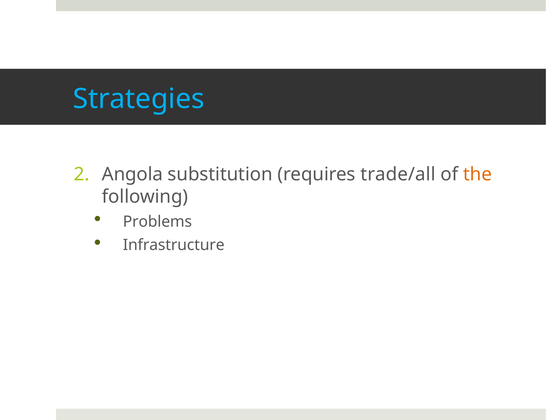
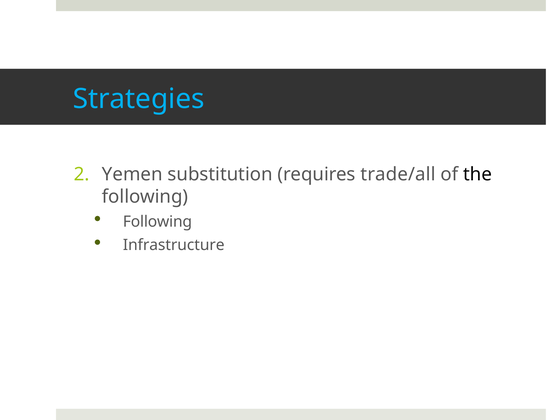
Angola: Angola -> Yemen (132, 174)
the colour: orange -> black (478, 174)
Problems: Problems -> Following (157, 222)
